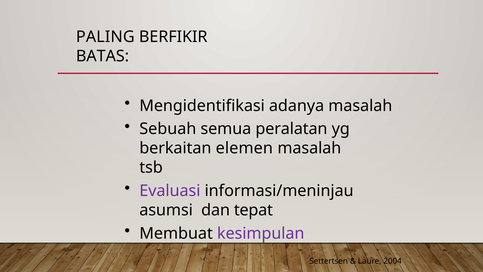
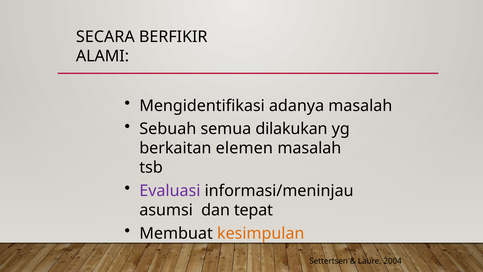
PALING: PALING -> SECARA (105, 37)
BATAS: BATAS -> ALAMI (103, 56)
peralatan: peralatan -> dilakukan (291, 129)
kesimpulan colour: purple -> orange (261, 233)
